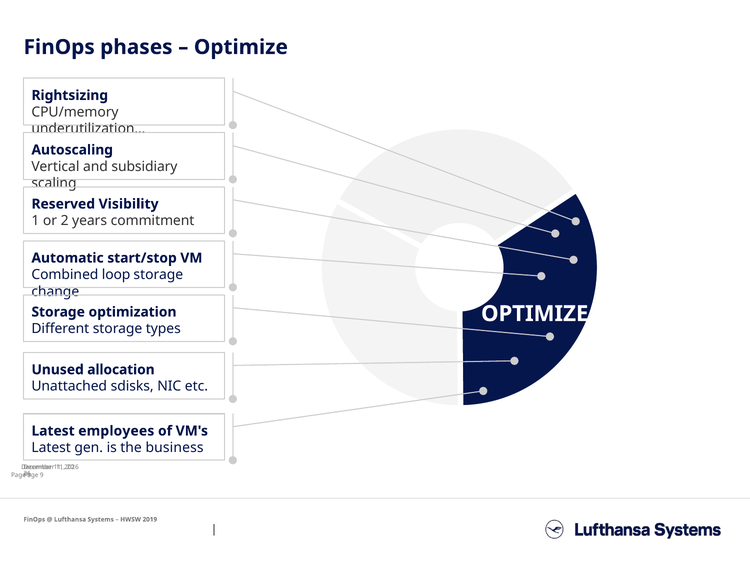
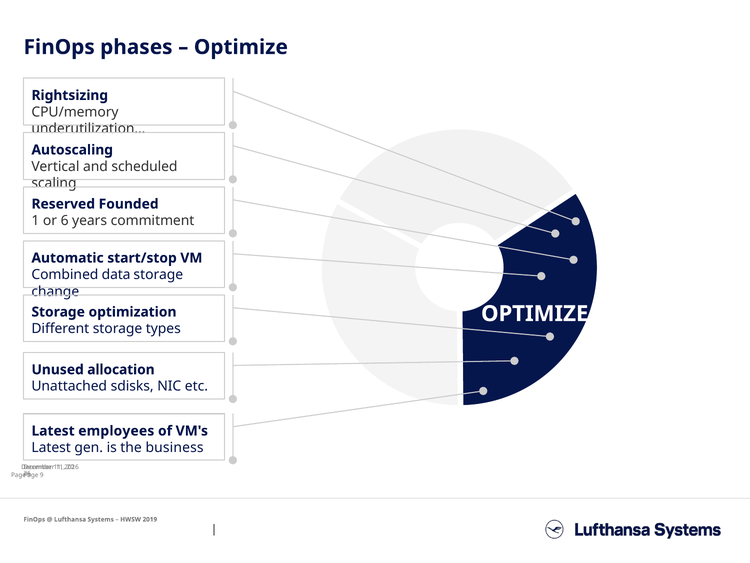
subsidiary: subsidiary -> scheduled (144, 166)
Visibility: Visibility -> Founded (129, 204)
2: 2 -> 6 (65, 221)
loop: loop -> data (116, 274)
